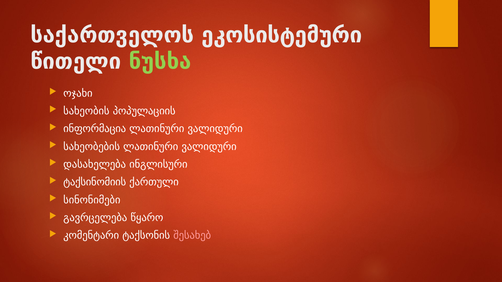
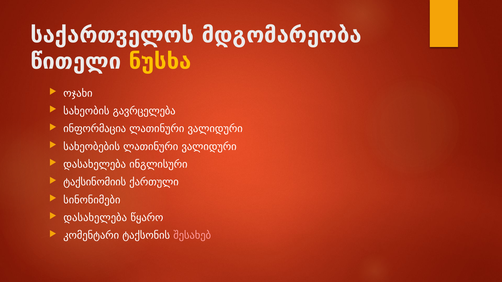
ეკოსისტემური: ეკოსისტემური -> მდგომარეობა (282, 35)
ნუსხა colour: light green -> yellow (160, 62)
პოპულაციის: პოპულაციის -> გავრცელება (144, 111)
გავრცელება: გავრცელება -> დასახელება (95, 218)
